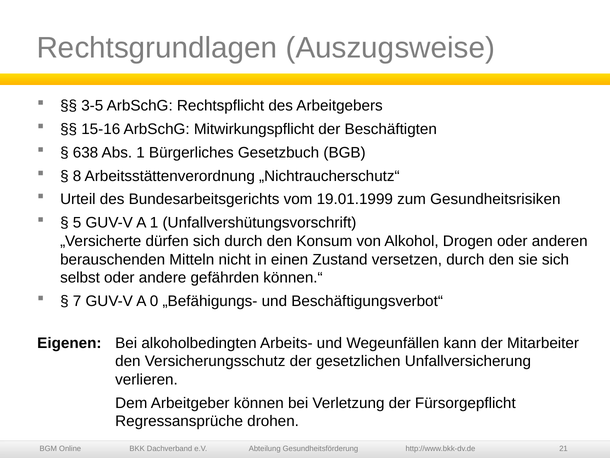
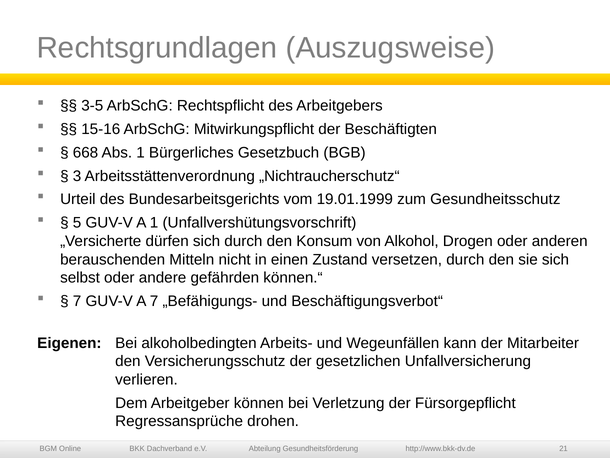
638: 638 -> 668 (86, 152)
8: 8 -> 3 (77, 176)
Gesundheitsrisiken: Gesundheitsrisiken -> Gesundheitsschutz (495, 199)
A 0: 0 -> 7 (154, 301)
